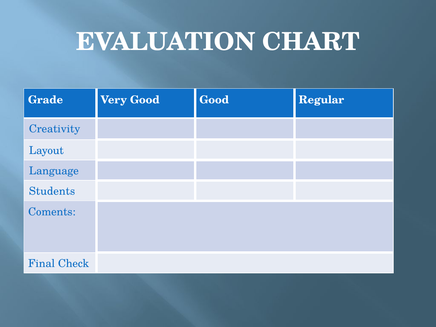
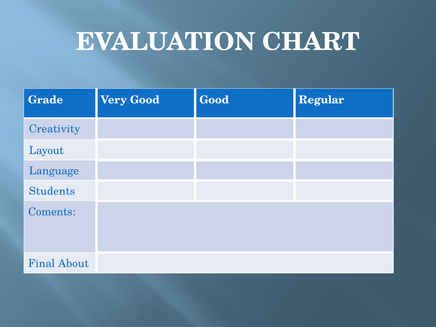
Check: Check -> About (73, 264)
